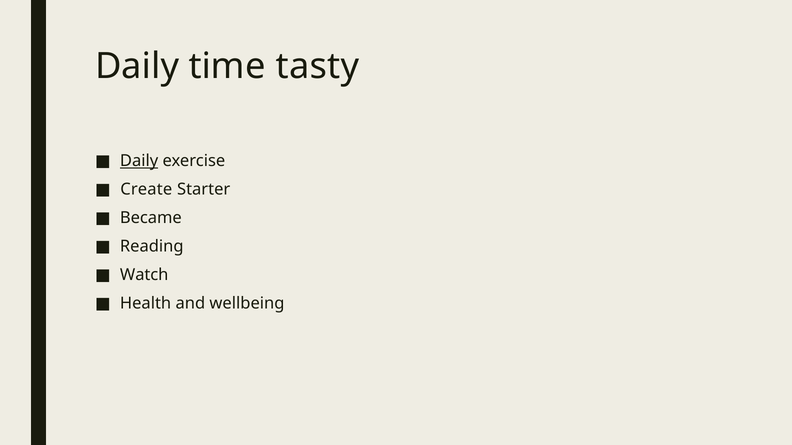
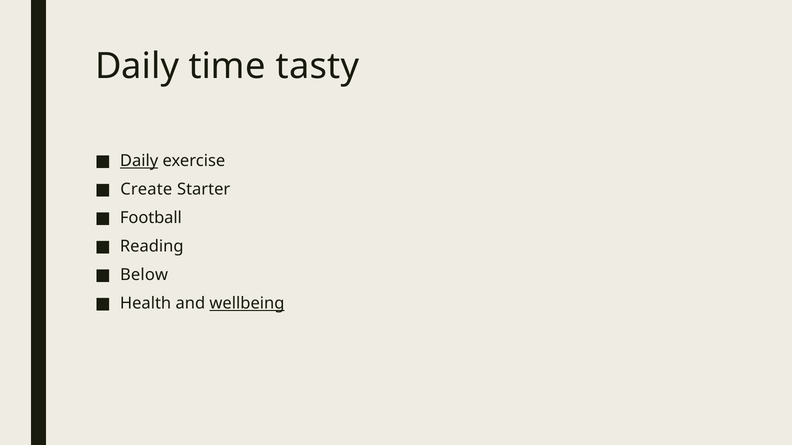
Became: Became -> Football (151, 218)
Watch: Watch -> Below (144, 275)
wellbeing underline: none -> present (247, 304)
